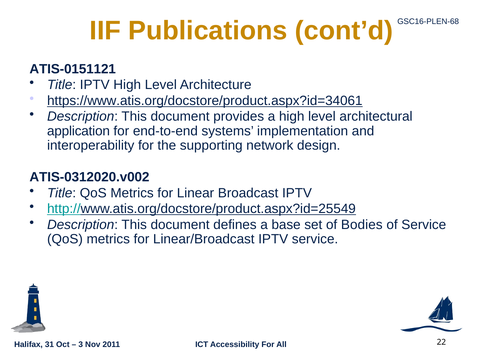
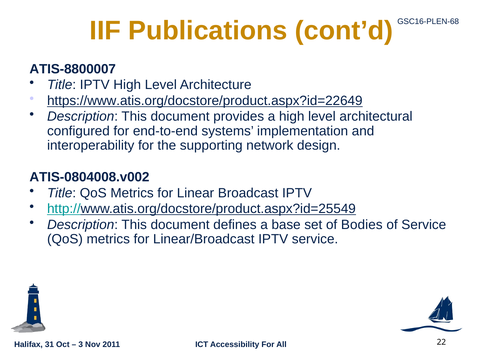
ATIS-0151121: ATIS-0151121 -> ATIS-8800007 (73, 69)
https://www.atis.org/docstore/product.aspx?id=34061: https://www.atis.org/docstore/product.aspx?id=34061 -> https://www.atis.org/docstore/product.aspx?id=22649 (205, 101)
application: application -> configured (78, 131)
ATIS-0312020.v002: ATIS-0312020.v002 -> ATIS-0804008.v002 (89, 177)
